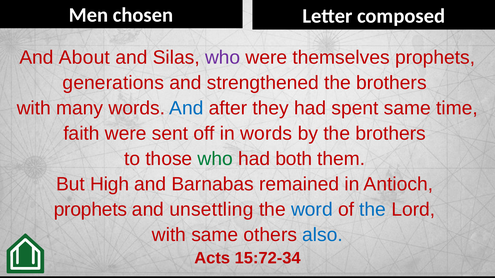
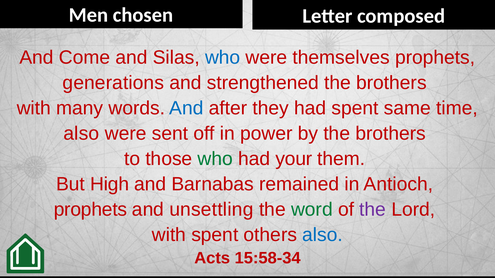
About: About -> Come (85, 58)
who colour: purple -> blue (223, 58)
faith: faith -> also (81, 134)
in words: words -> power (266, 134)
both: both -> your (294, 159)
word colour: blue -> green (312, 210)
the colour: blue -> purple (373, 210)
with same: same -> spent (215, 235)
15:72-34: 15:72-34 -> 15:58-34 (268, 258)
